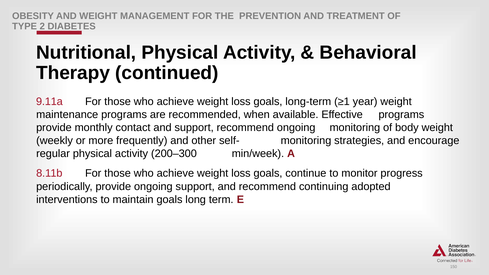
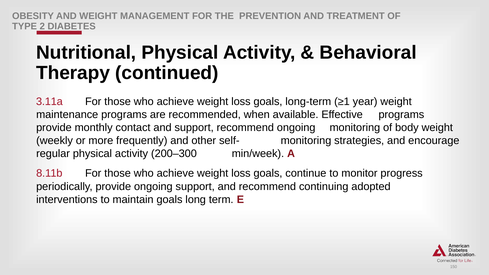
9.11a: 9.11a -> 3.11a (49, 101)
